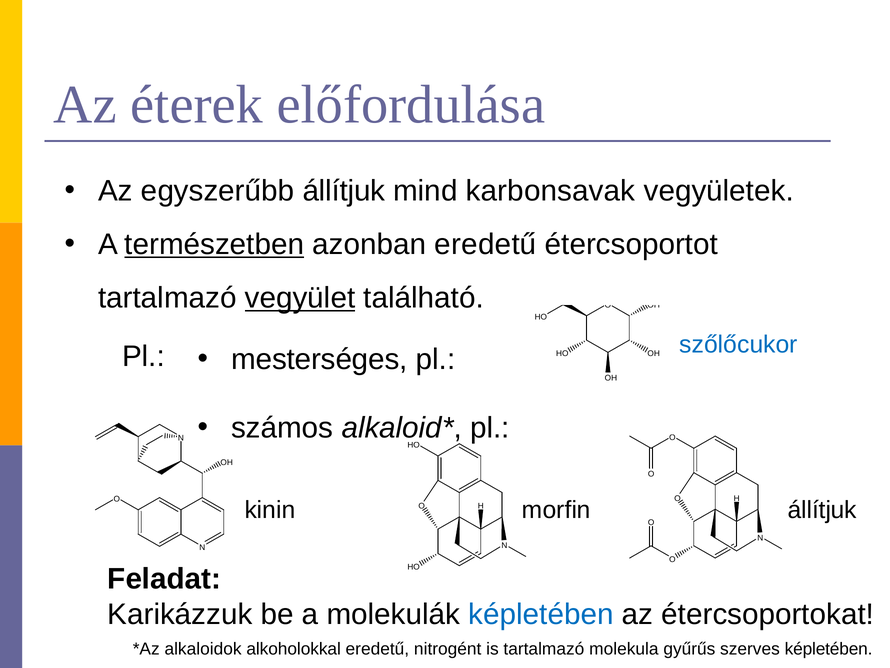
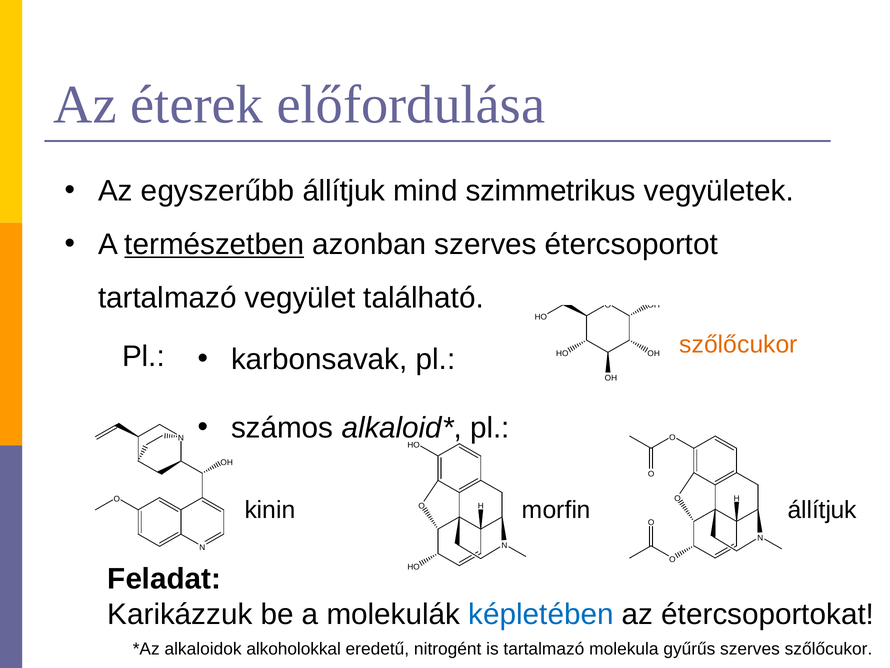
karbonsavak: karbonsavak -> szimmetrikus (551, 191)
azonban eredetű: eredetű -> szerves (486, 244)
vegyület underline: present -> none (300, 298)
szőlőcukor colour: blue -> orange (739, 344)
mesterséges: mesterséges -> karbonsavak (319, 359)
szerves képletében: képletében -> szőlőcukor (829, 649)
